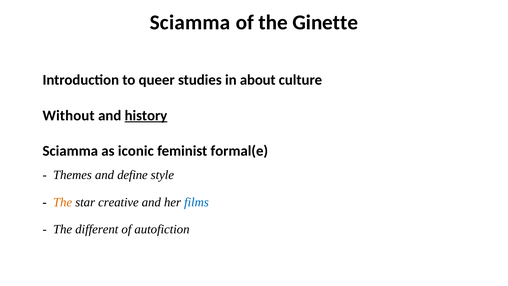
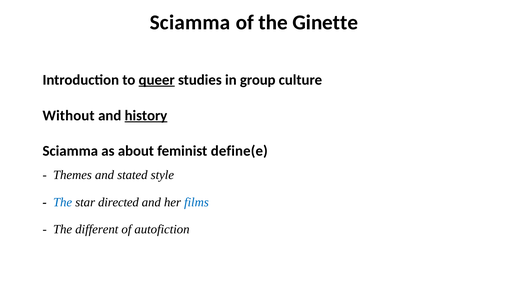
queer underline: none -> present (157, 80)
about: about -> group (258, 80)
iconic: iconic -> about (136, 151)
formal(e: formal(e -> define(e (239, 151)
define: define -> stated (132, 175)
The colour: orange -> blue (63, 202)
creative: creative -> directed (118, 202)
